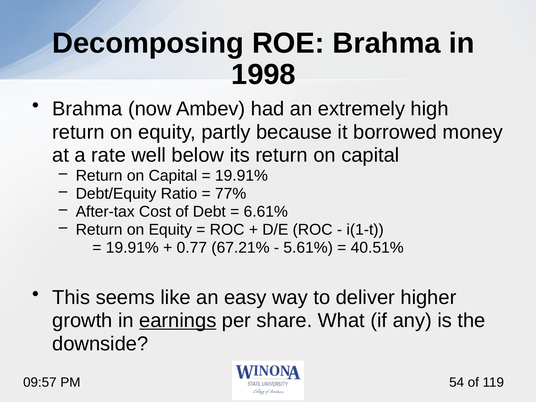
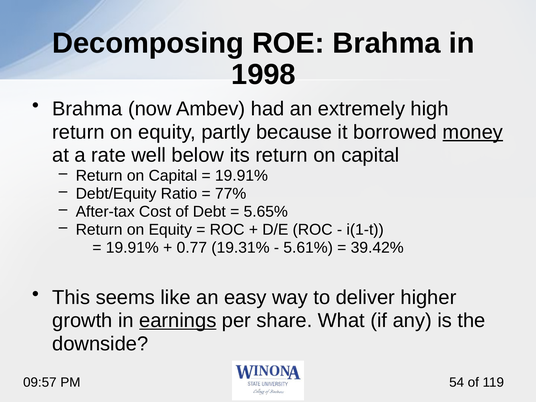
money underline: none -> present (473, 132)
6.61%: 6.61% -> 5.65% (266, 212)
67.21%: 67.21% -> 19.31% (240, 248)
40.51%: 40.51% -> 39.42% (377, 248)
